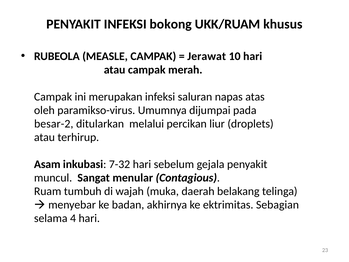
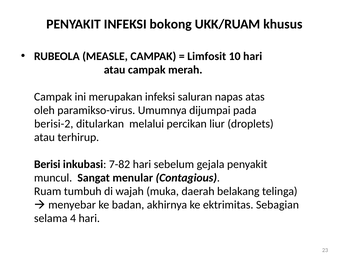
Jerawat: Jerawat -> Limfosit (207, 56)
besar-2: besar-2 -> berisi-2 (54, 124)
Asam: Asam -> Berisi (47, 164)
7-32: 7-32 -> 7-82 (120, 164)
